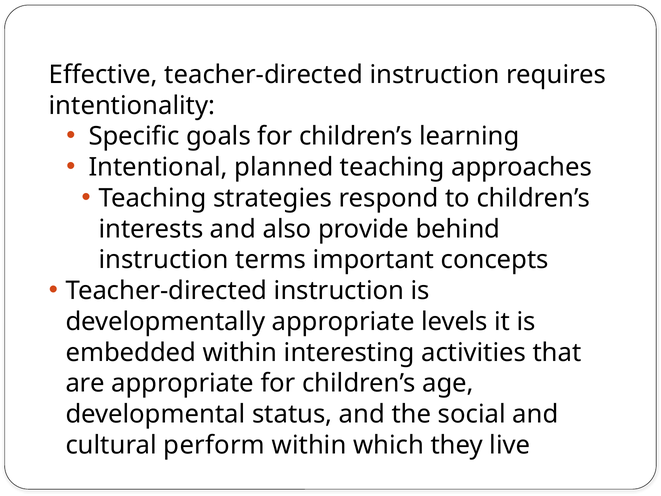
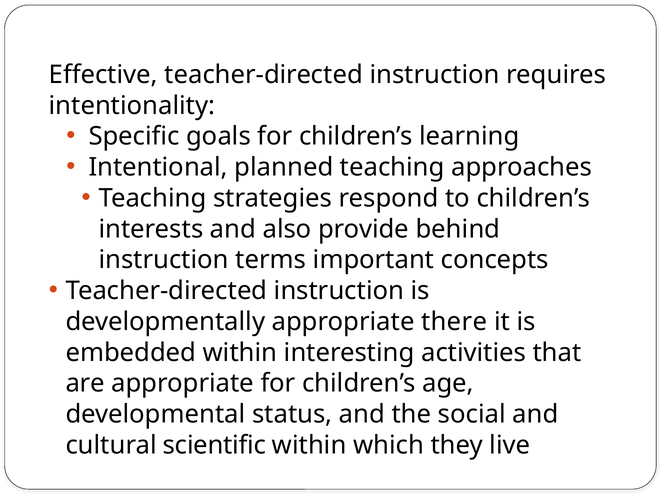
levels: levels -> there (454, 322)
perform: perform -> scientific (214, 445)
